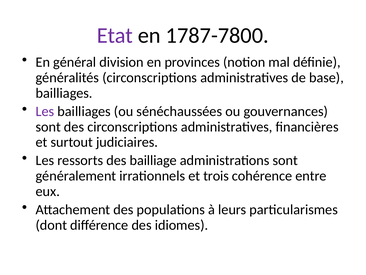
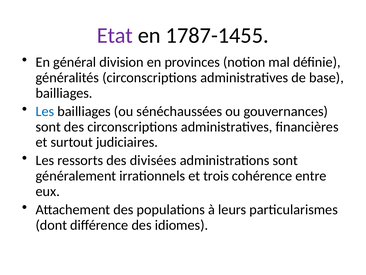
1787-7800: 1787-7800 -> 1787-1455 (217, 35)
Les colour: purple -> blue (45, 111)
bailliage: bailliage -> divisées (153, 160)
